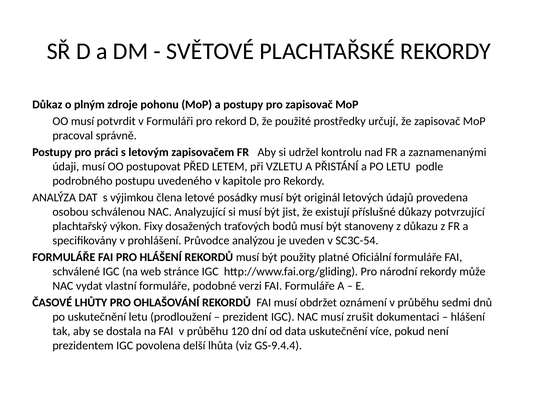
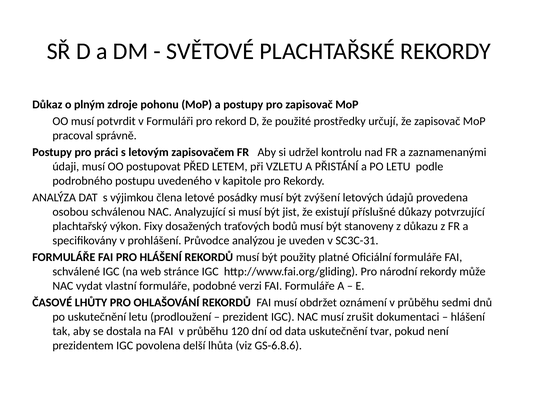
originál: originál -> zvýšení (322, 198)
SC3C-54: SC3C-54 -> SC3C-31 (357, 241)
více: více -> tvar (381, 332)
GS-9.4.4: GS-9.4.4 -> GS-6.8.6 (278, 346)
